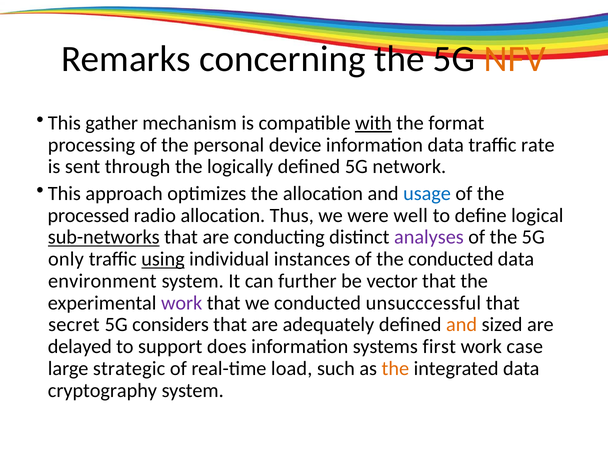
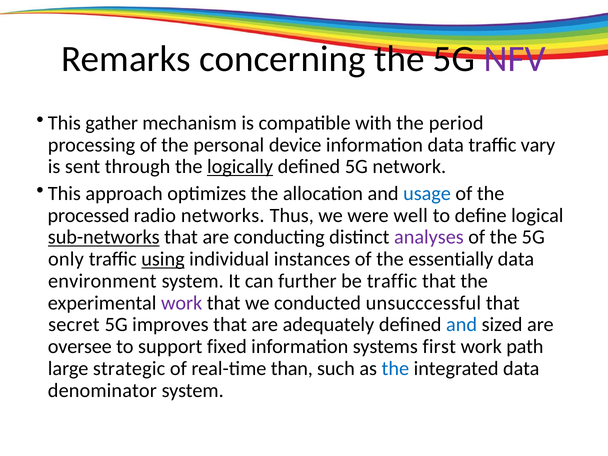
NFV colour: orange -> purple (515, 59)
with underline: present -> none (374, 123)
format: format -> period (456, 123)
rate: rate -> vary (538, 145)
logically underline: none -> present (240, 167)
radio allocation: allocation -> networks (223, 215)
the conducted: conducted -> essentially (451, 259)
be vector: vector -> traffic (392, 281)
considers: considers -> improves (170, 325)
and colour: orange -> blue (462, 325)
delayed: delayed -> oversee (80, 347)
does: does -> fixed (227, 347)
case: case -> path (525, 347)
load: load -> than (292, 369)
the colour: orange -> blue (395, 369)
cryptography: cryptography -> denominator (102, 390)
